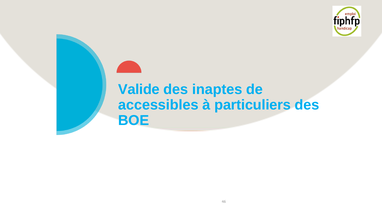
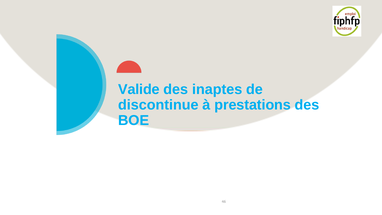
accessibles: accessibles -> discontinue (158, 105)
particuliers: particuliers -> prestations (253, 105)
